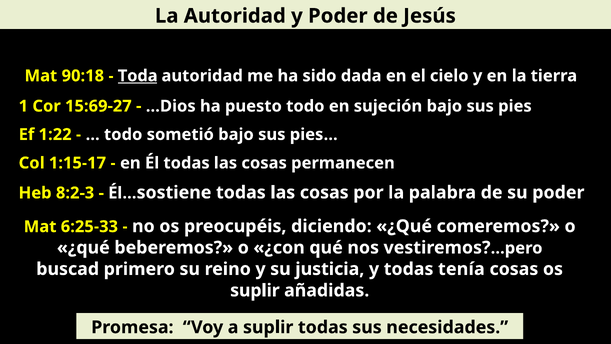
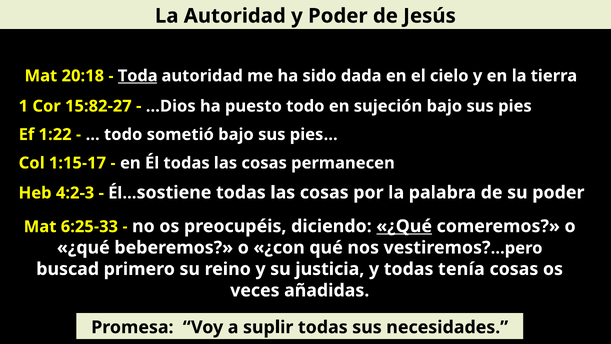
90:18: 90:18 -> 20:18 (83, 76)
15:69-27: 15:69-27 -> 15:82-27 (98, 106)
8:2-3: 8:2-3 -> 4:2-3 (75, 193)
¿Qué underline: none -> present (404, 226)
suplir: suplir -> veces (255, 290)
